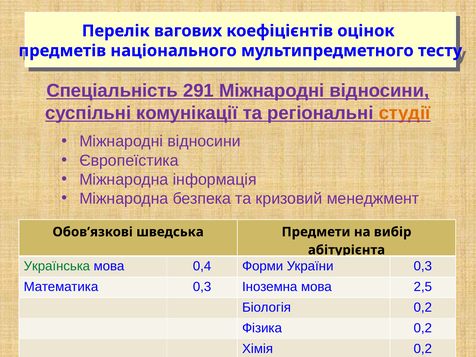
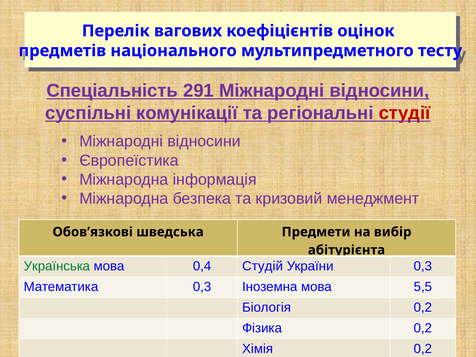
студії colour: orange -> red (405, 113)
Форми: Форми -> Студій (263, 266)
2,5: 2,5 -> 5,5 (423, 287)
